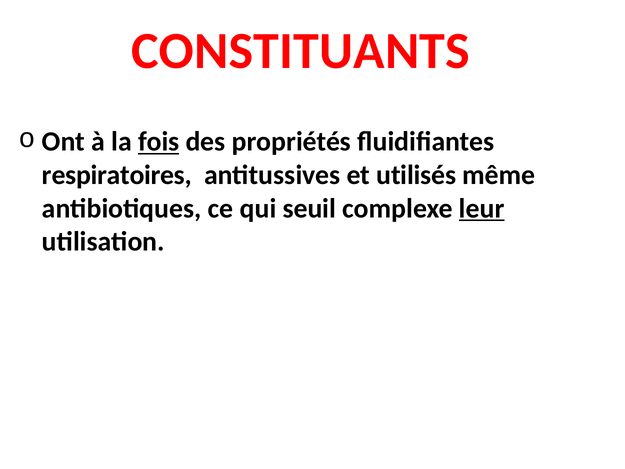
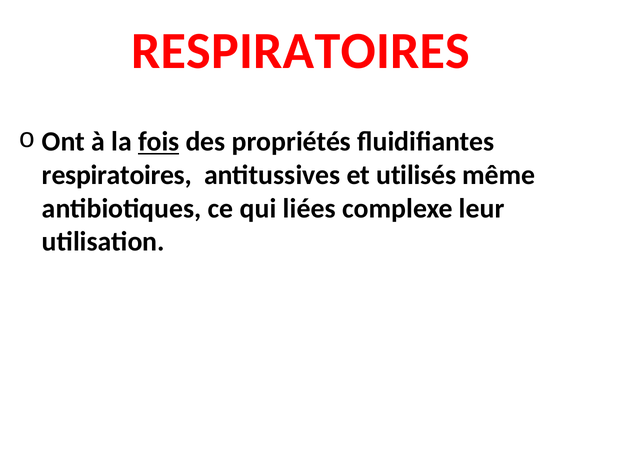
CONSTITUANTS: CONSTITUANTS -> RESPIRATOIRES (301, 51)
seuil: seuil -> liées (309, 208)
leur underline: present -> none (482, 208)
